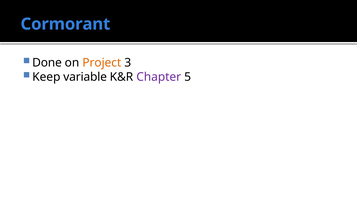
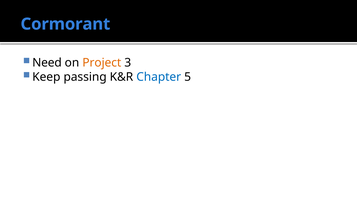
Done: Done -> Need (47, 63)
variable: variable -> passing (85, 77)
Chapter colour: purple -> blue (159, 77)
